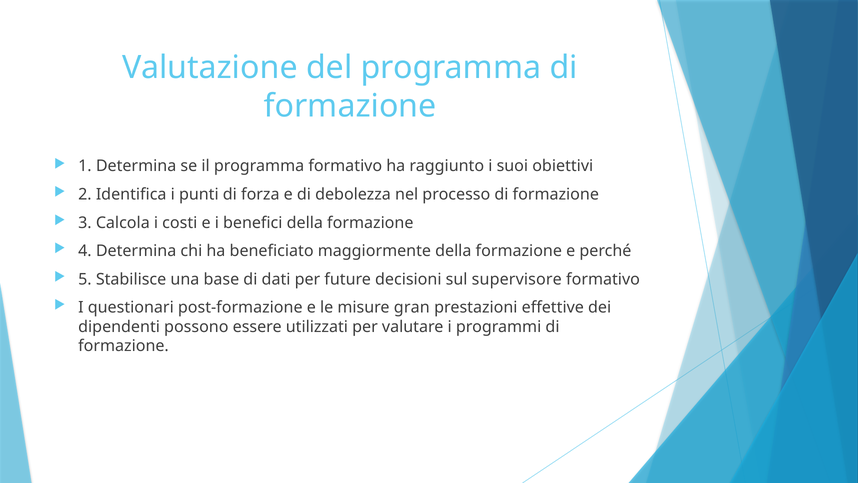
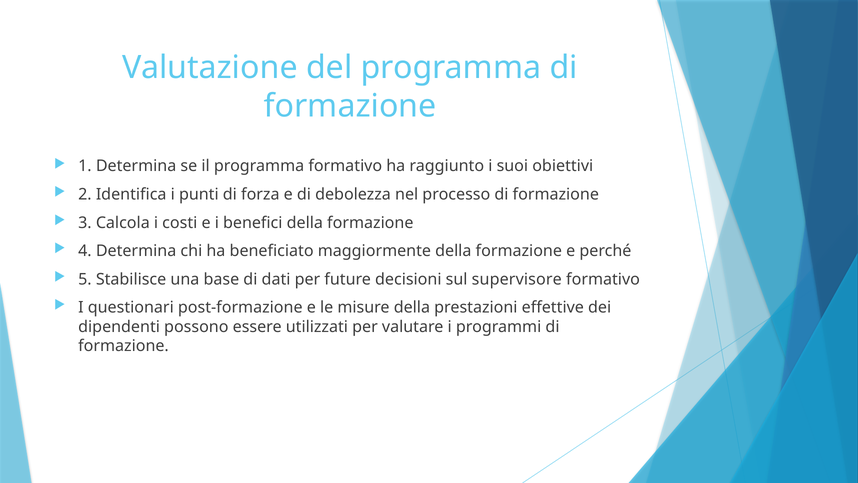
misure gran: gran -> della (412, 307)
